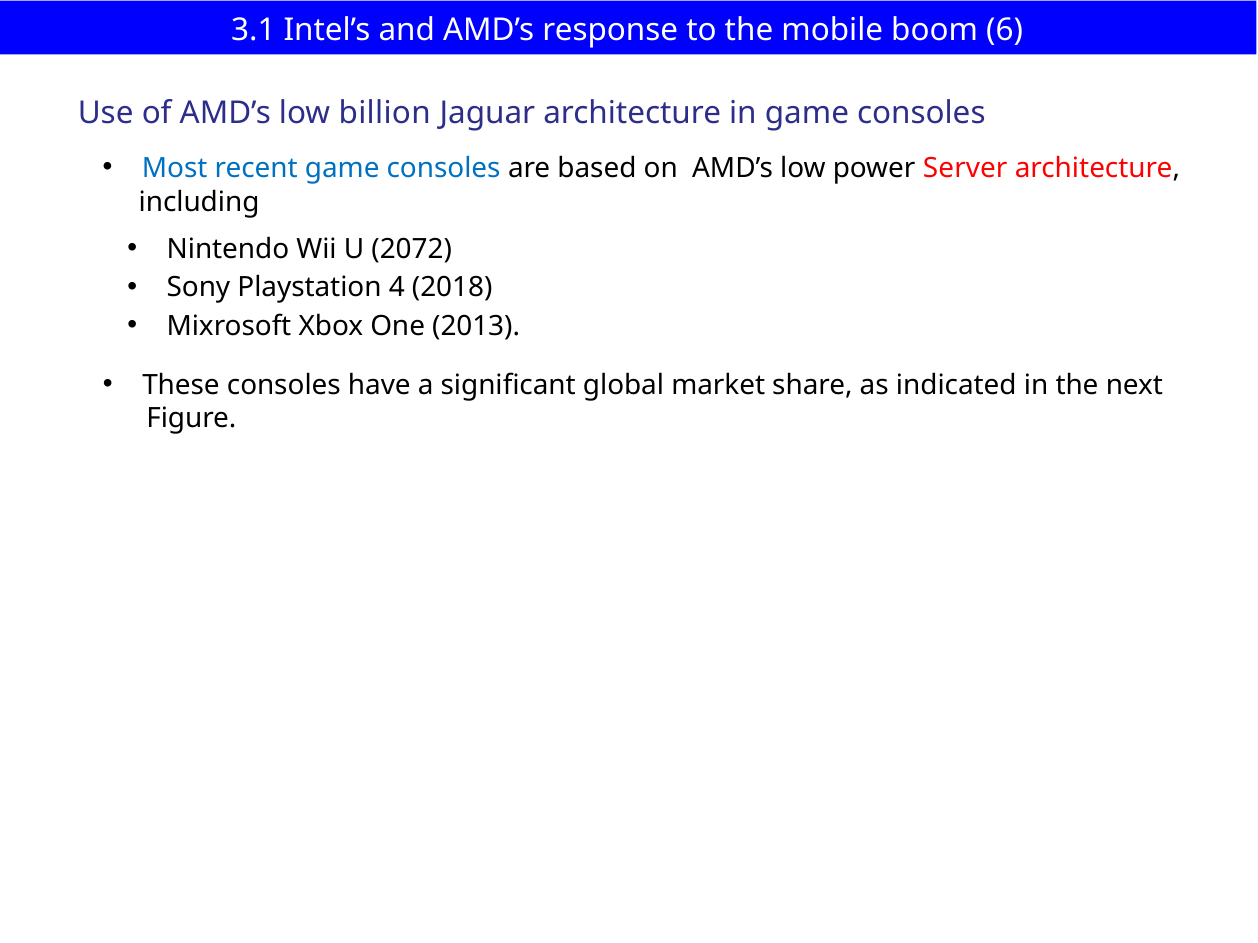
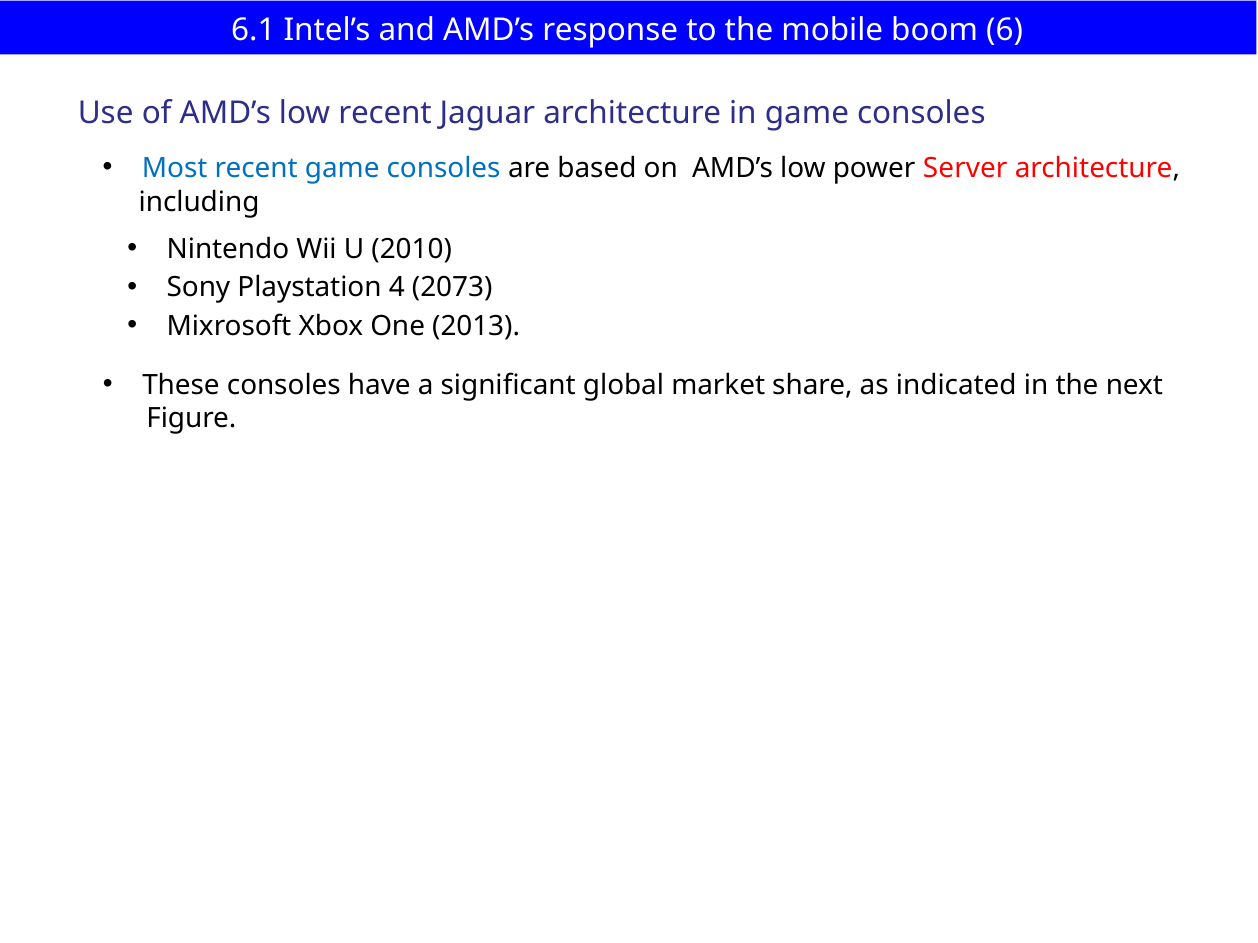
3.1: 3.1 -> 6.1 (253, 30)
low billion: billion -> recent (385, 114)
2072: 2072 -> 2010 (412, 249)
2018: 2018 -> 2073 (452, 288)
